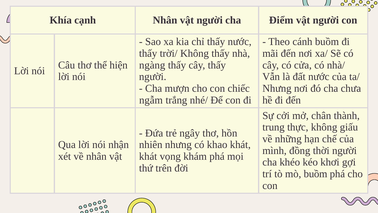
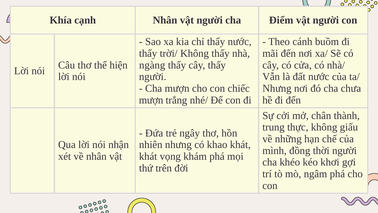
ngẫm: ngẫm -> mượn (151, 100)
mò buồm: buồm -> ngâm (315, 174)
